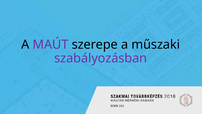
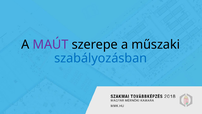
szabályozásban colour: purple -> blue (101, 58)
